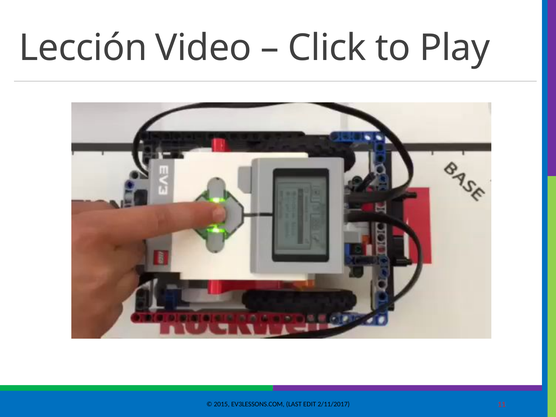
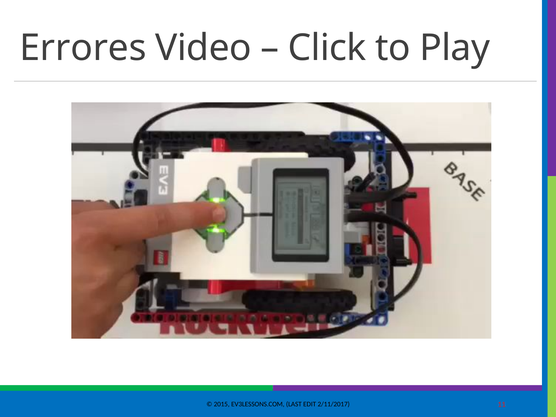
Lección: Lección -> Errores (83, 48)
